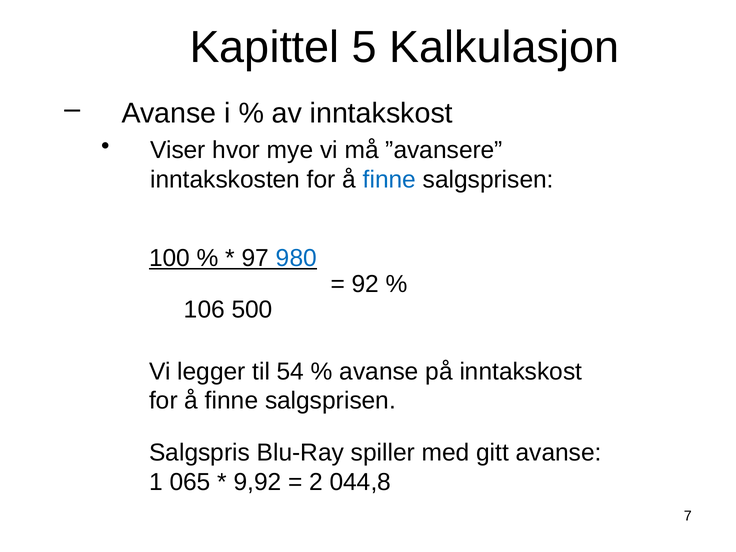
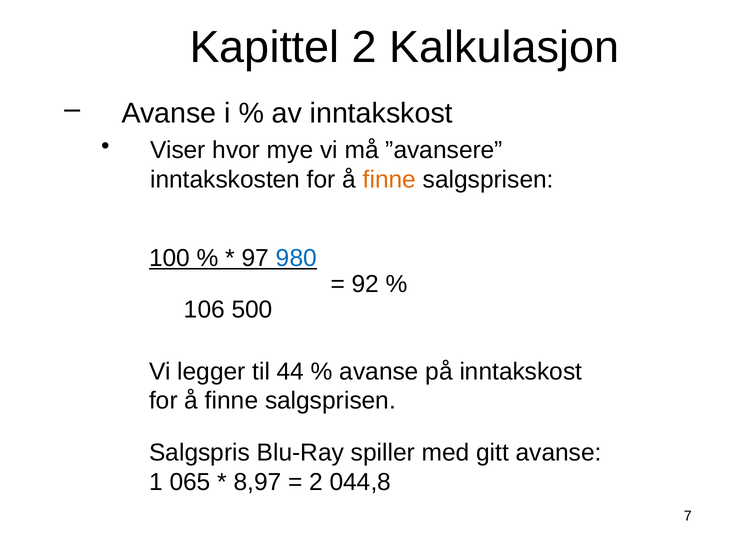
Kapittel 5: 5 -> 2 (364, 47)
finne colour: blue -> orange (389, 179)
54: 54 -> 44 (290, 371)
9,92: 9,92 -> 8,97 (258, 482)
